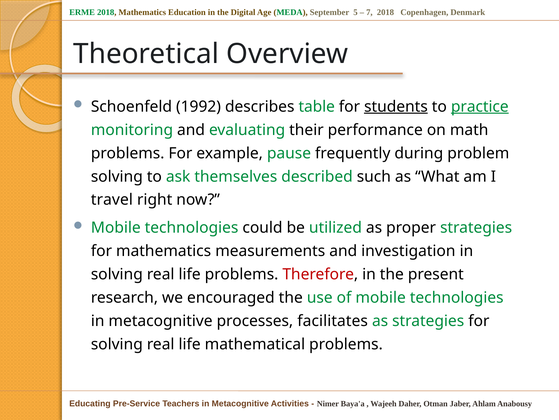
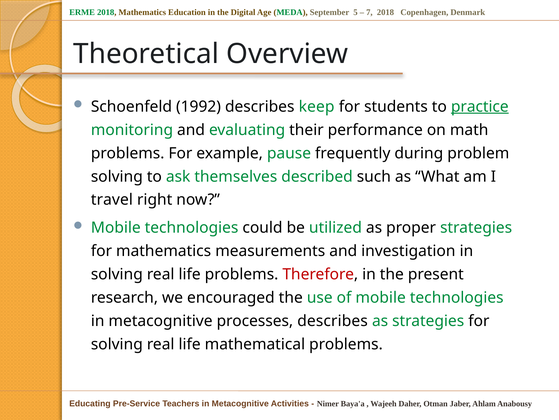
table: table -> keep (317, 106)
students underline: present -> none (396, 106)
processes facilitates: facilitates -> describes (333, 321)
